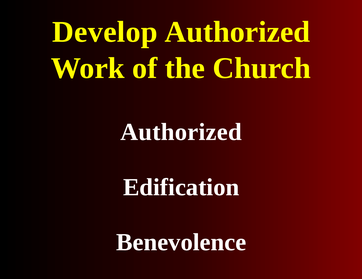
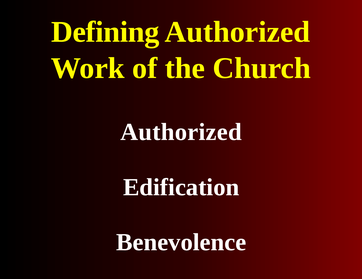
Develop: Develop -> Defining (105, 32)
